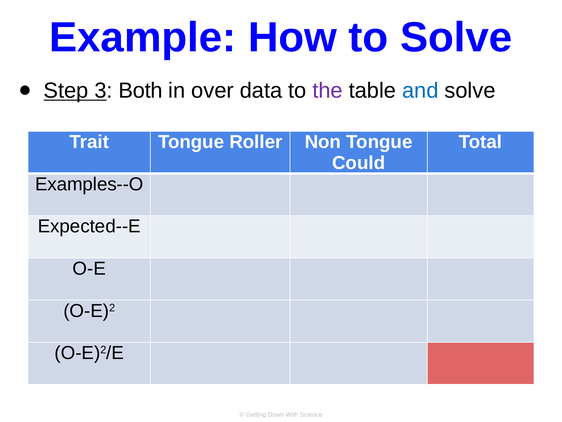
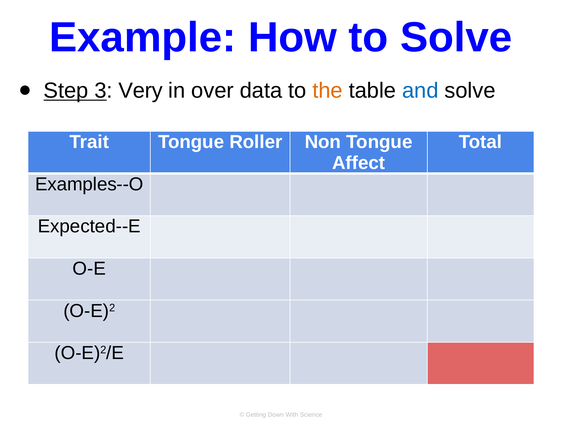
Both: Both -> Very (141, 91)
the colour: purple -> orange (328, 91)
Could: Could -> Affect (359, 163)
